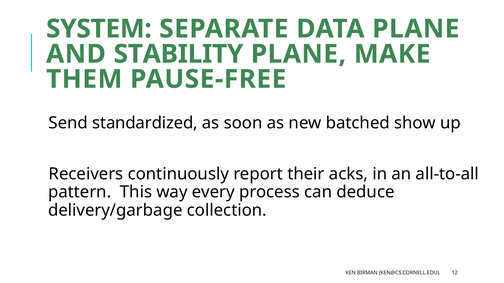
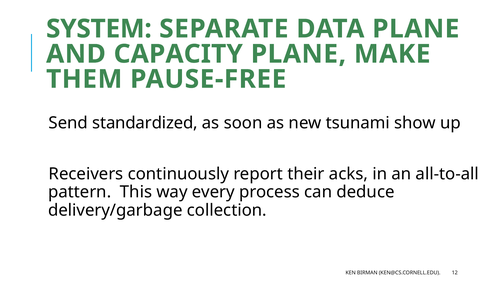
STABILITY: STABILITY -> CAPACITY (178, 54)
batched: batched -> tsunami (358, 123)
